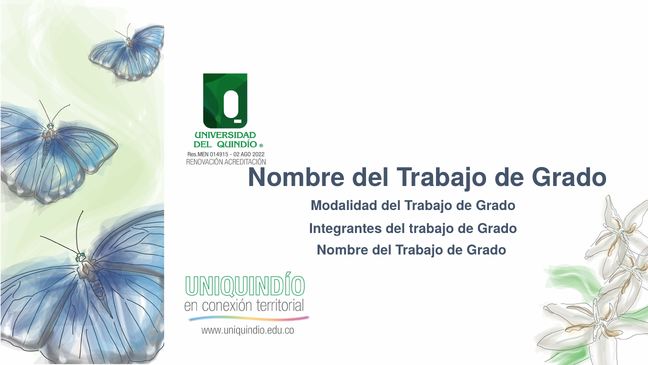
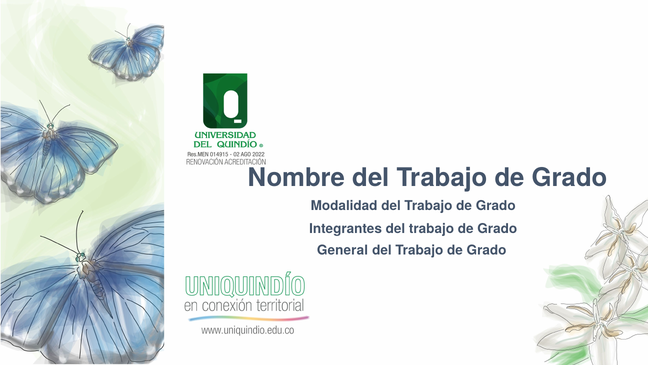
Nombre: Nombre -> General (342, 250)
